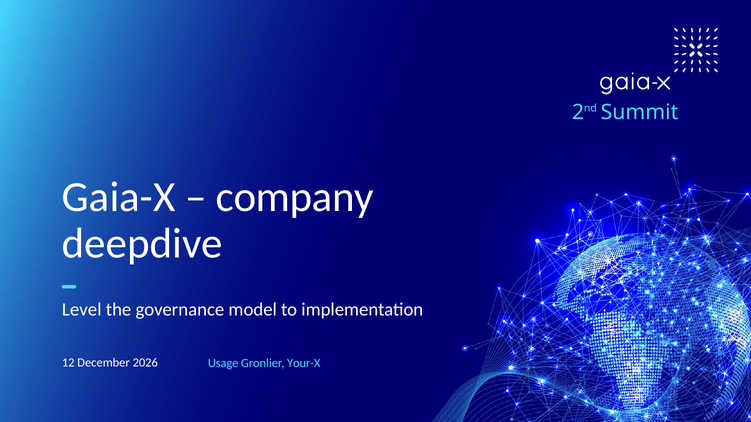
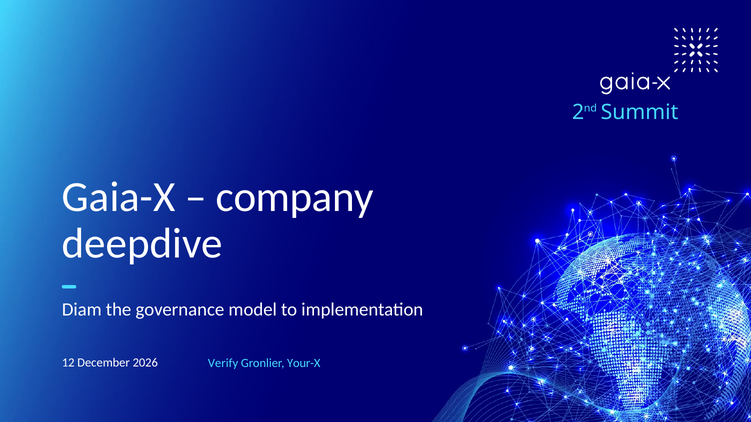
Level: Level -> Diam (82, 310)
Usage: Usage -> Verify (223, 364)
